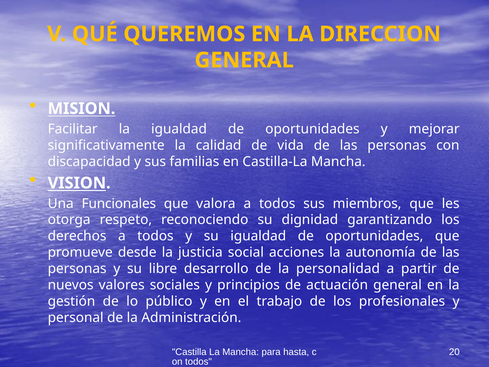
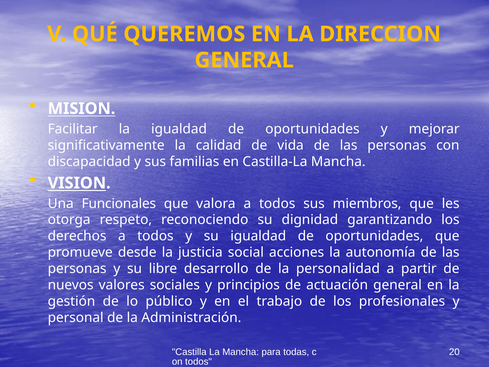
hasta: hasta -> todas (296, 352)
